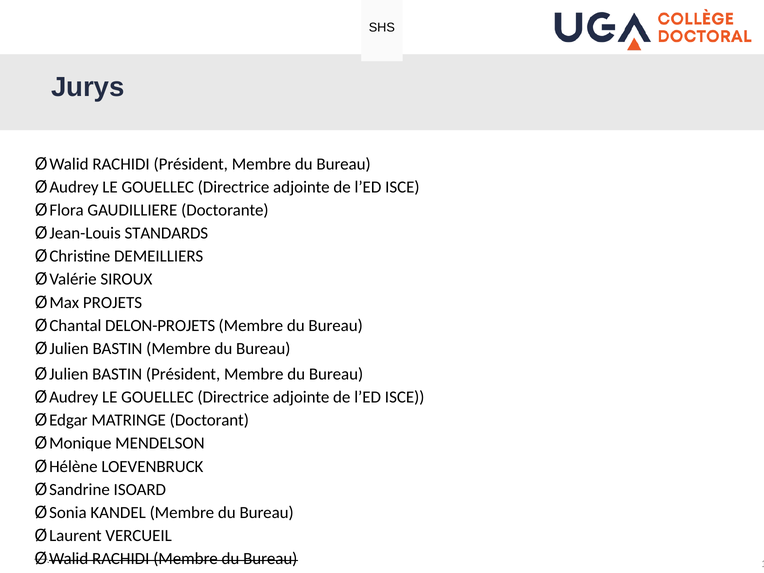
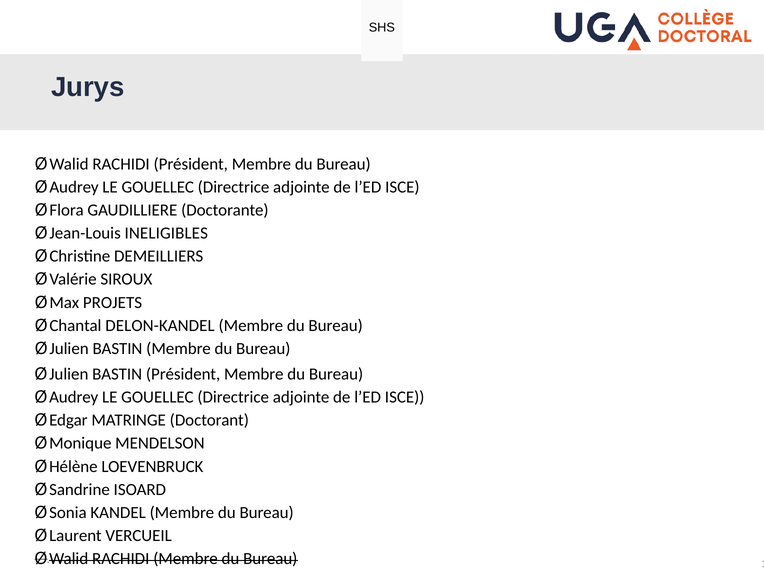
STANDARDS: STANDARDS -> INELIGIBLES (166, 233)
DELON-PROJETS: DELON-PROJETS -> DELON-KANDEL (160, 326)
